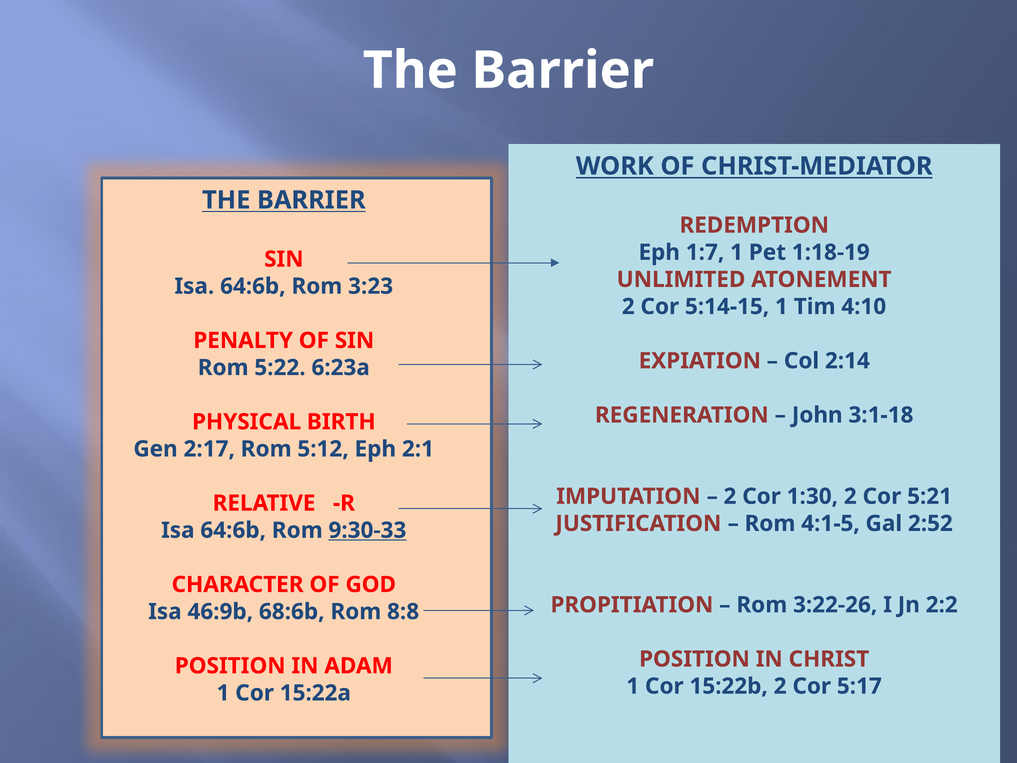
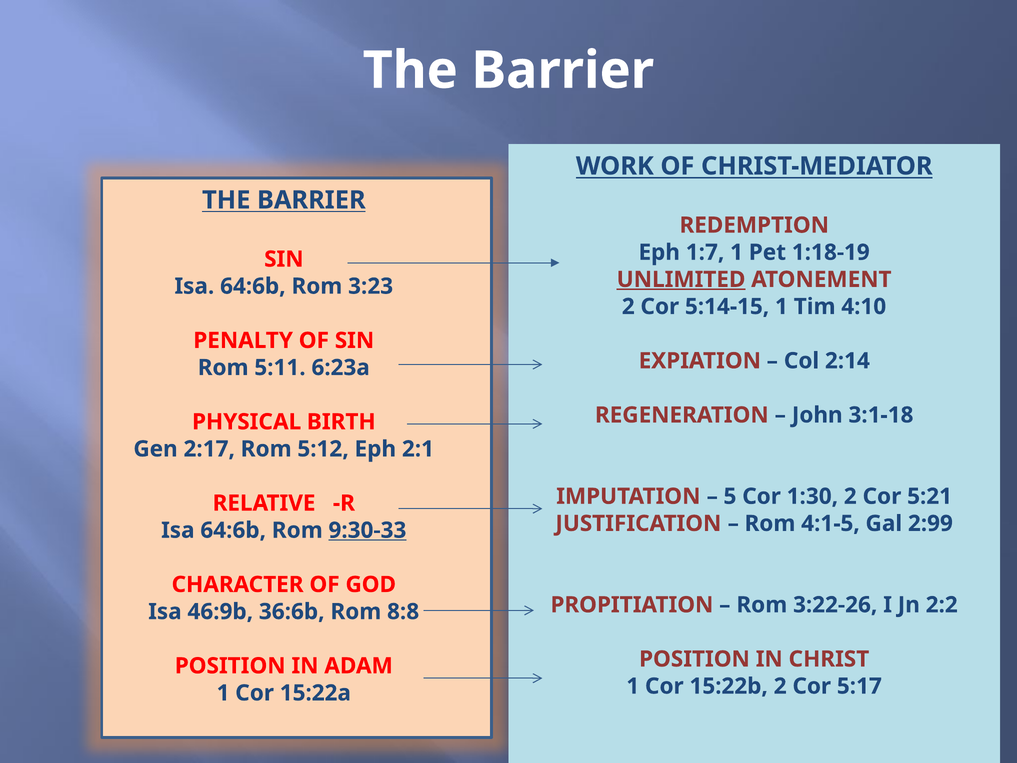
UNLIMITED underline: none -> present (681, 279)
5:22: 5:22 -> 5:11 (280, 368)
2: 2 -> 5 (730, 496)
2:52: 2:52 -> 2:99 (930, 523)
68:6b: 68:6b -> 36:6b (292, 611)
